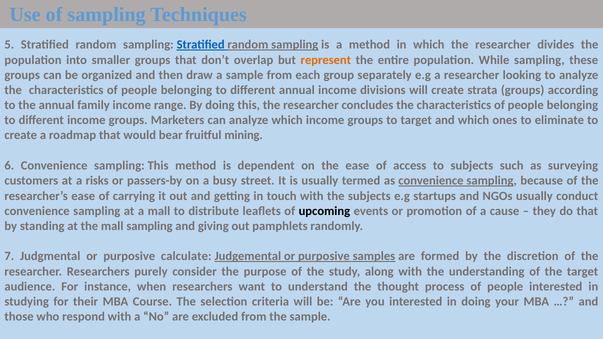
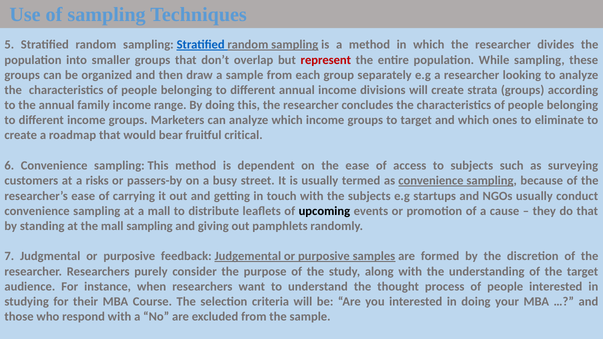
represent colour: orange -> red (326, 60)
mining: mining -> critical (244, 135)
calculate: calculate -> feedback (186, 256)
